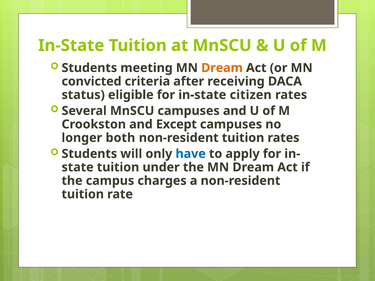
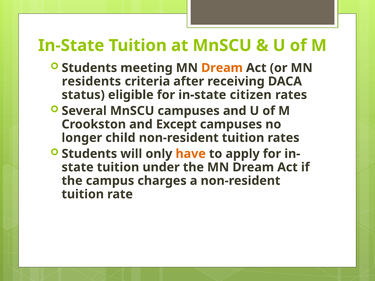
convicted: convicted -> residents (91, 81)
both: both -> child (120, 138)
have colour: blue -> orange (191, 154)
